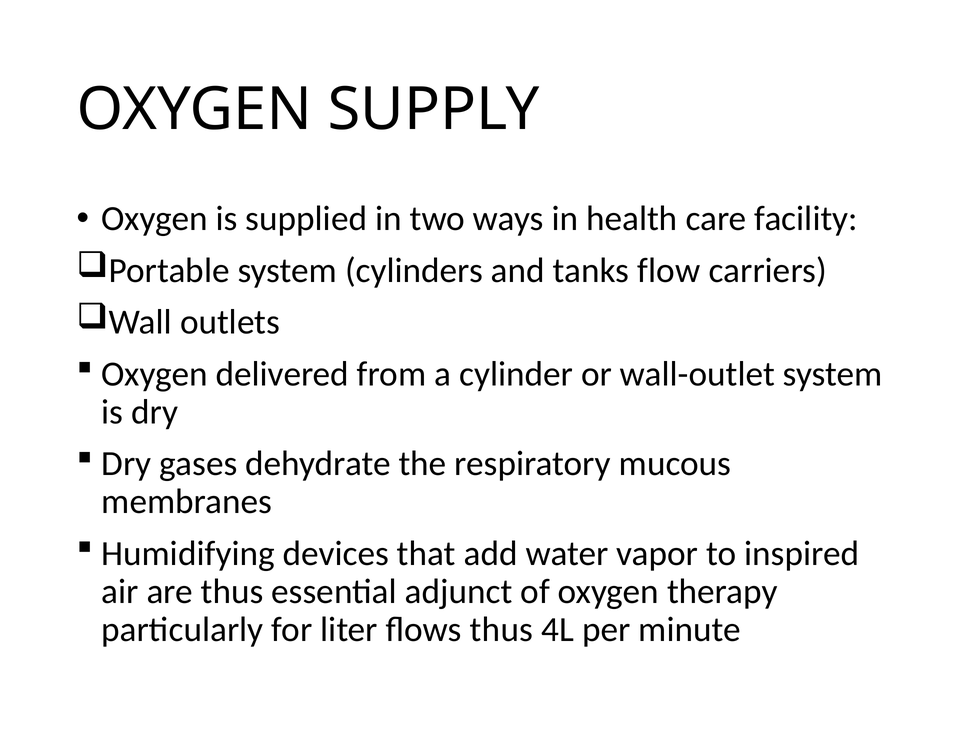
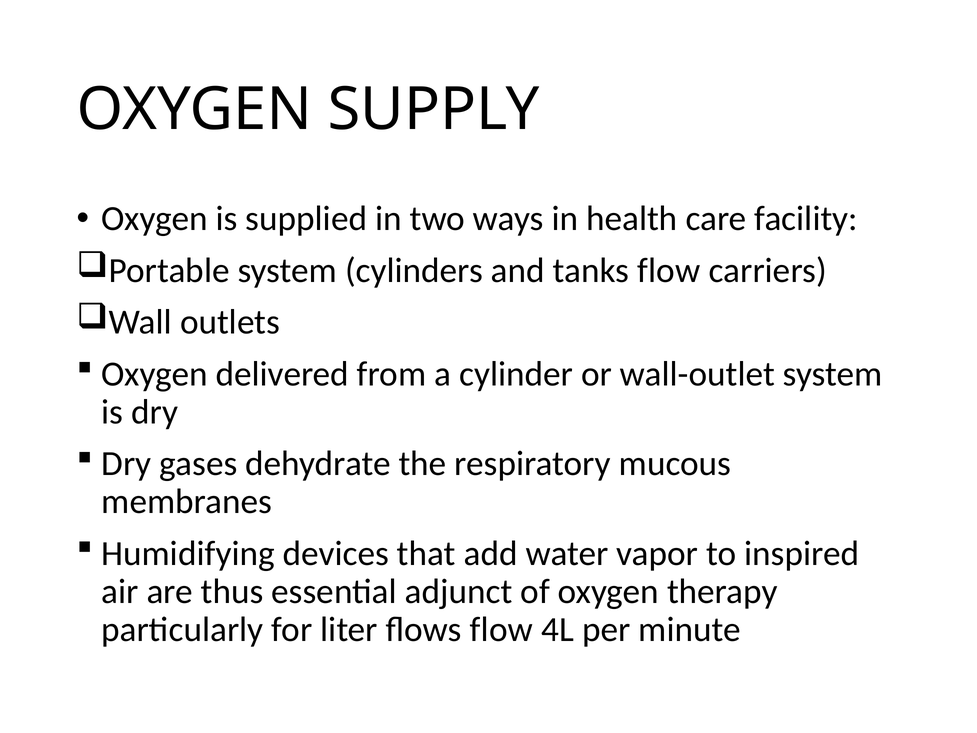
flows thus: thus -> flow (501, 629)
